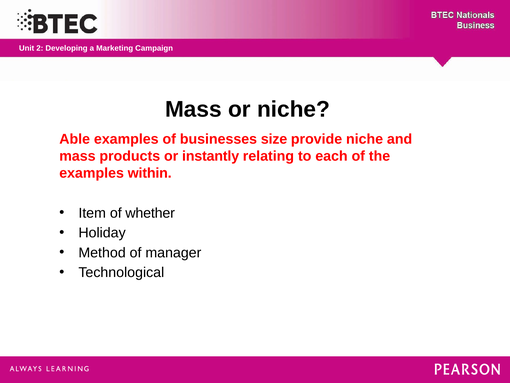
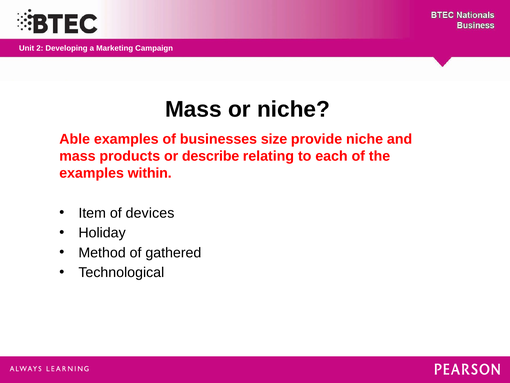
instantly: instantly -> describe (211, 156)
whether: whether -> devices (150, 213)
manager: manager -> gathered (173, 252)
